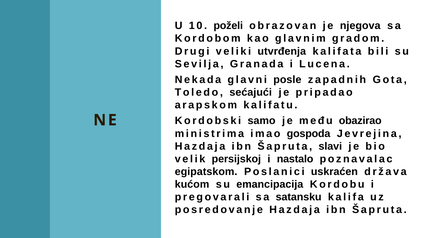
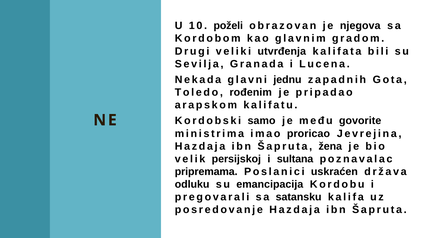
posle: posle -> jednu (287, 80)
sećajući: sećajući -> rođenim (251, 92)
obazirao: obazirao -> govorite (360, 121)
gospoda: gospoda -> proricao (308, 133)
slavi: slavi -> žena (330, 146)
nastalo: nastalo -> sultana (295, 159)
egipatskom: egipatskom -> pripremama (206, 172)
kućom: kućom -> odluku (192, 184)
